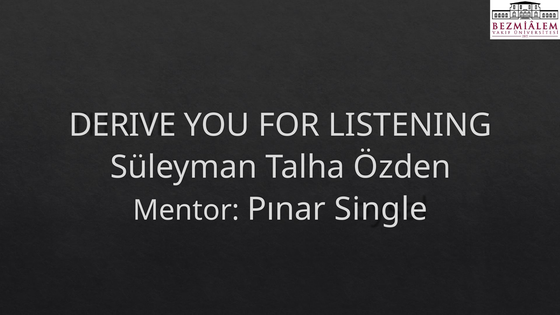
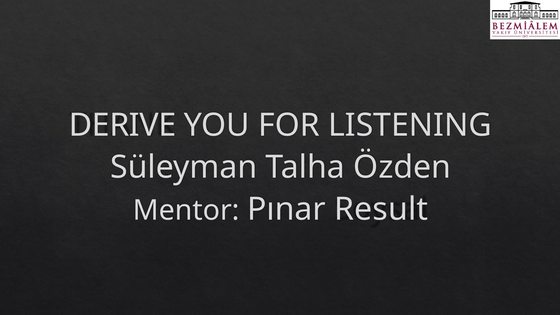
Single: Single -> Result (381, 209)
